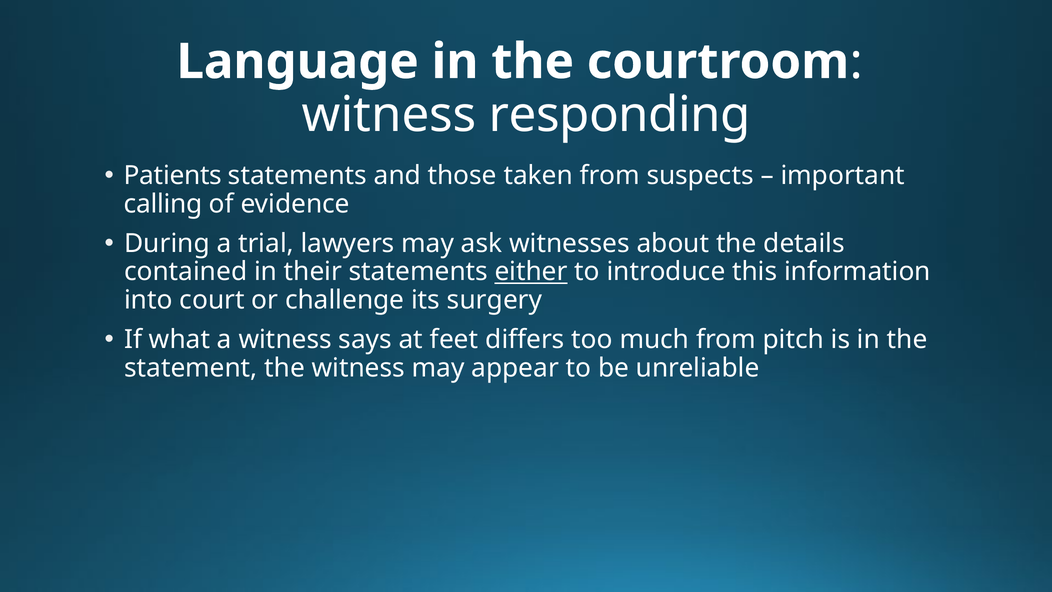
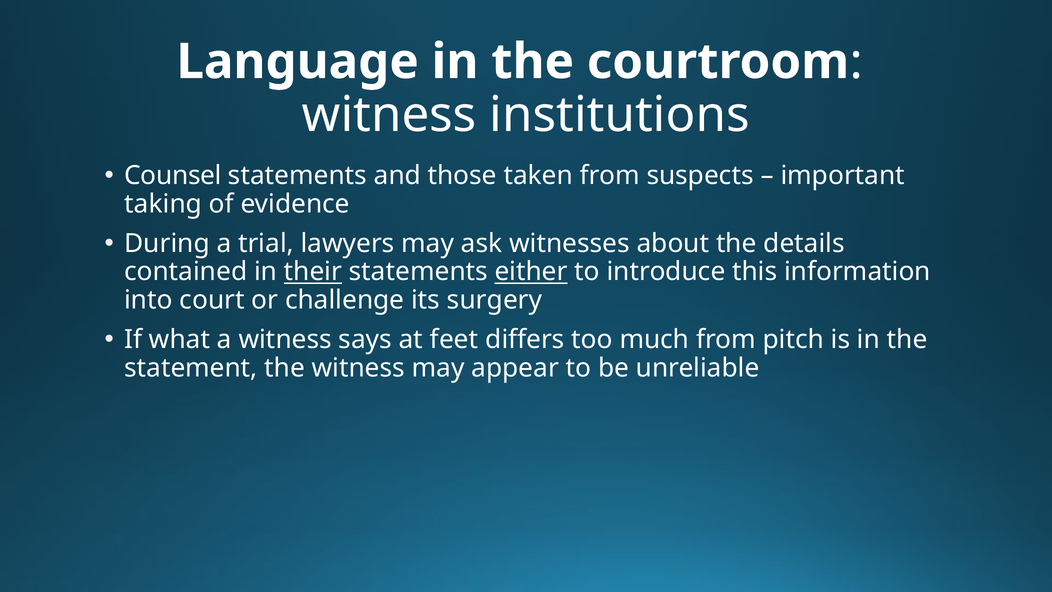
responding: responding -> institutions (620, 115)
Patients: Patients -> Counsel (173, 176)
calling: calling -> taking (163, 204)
their underline: none -> present (313, 272)
